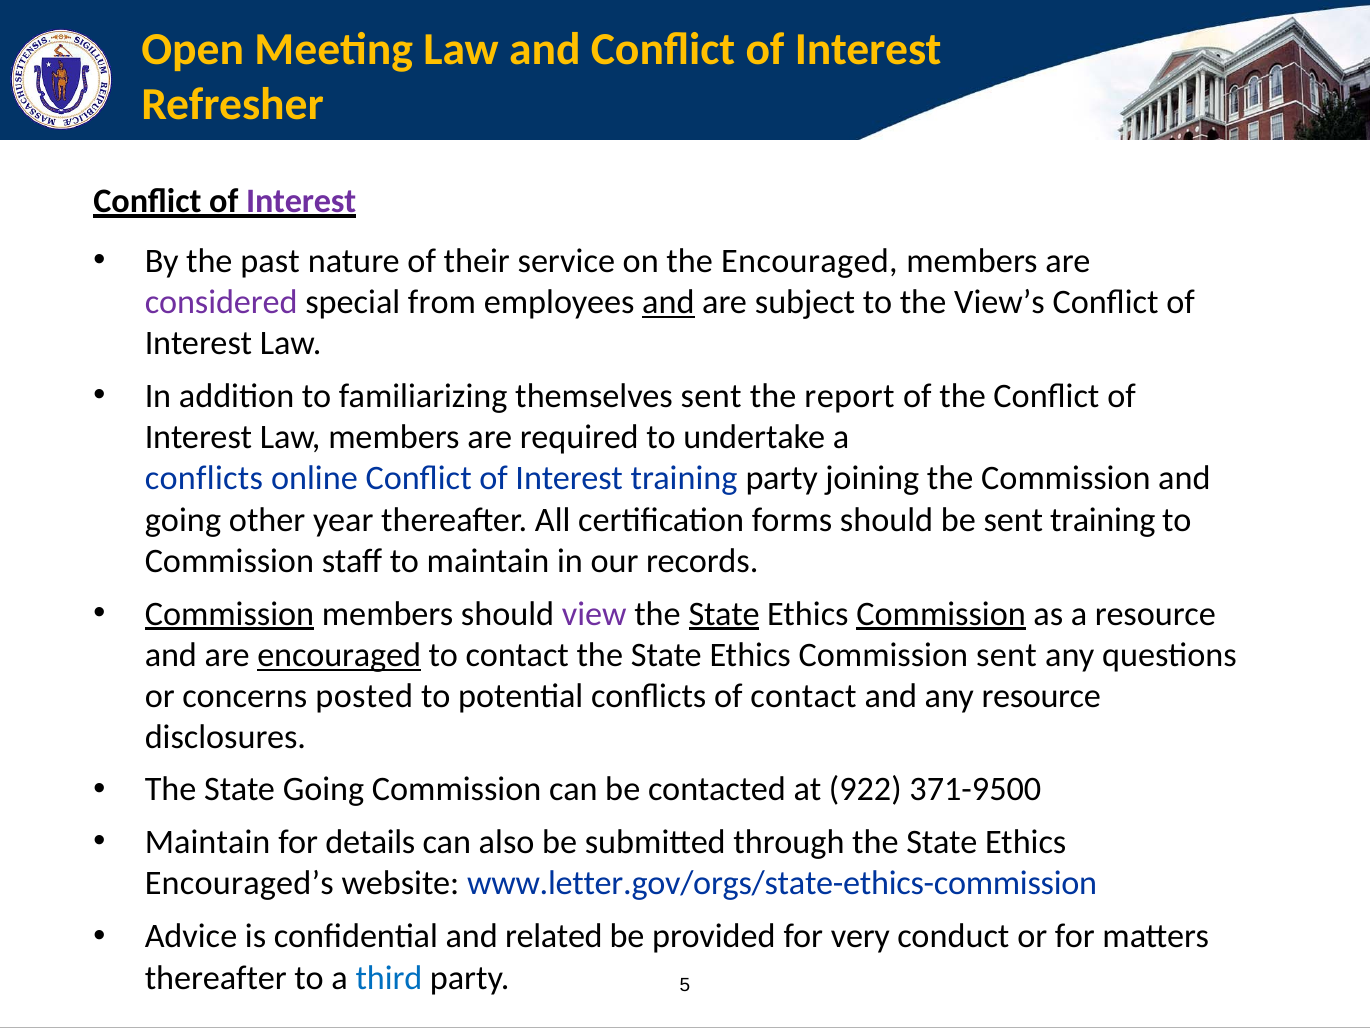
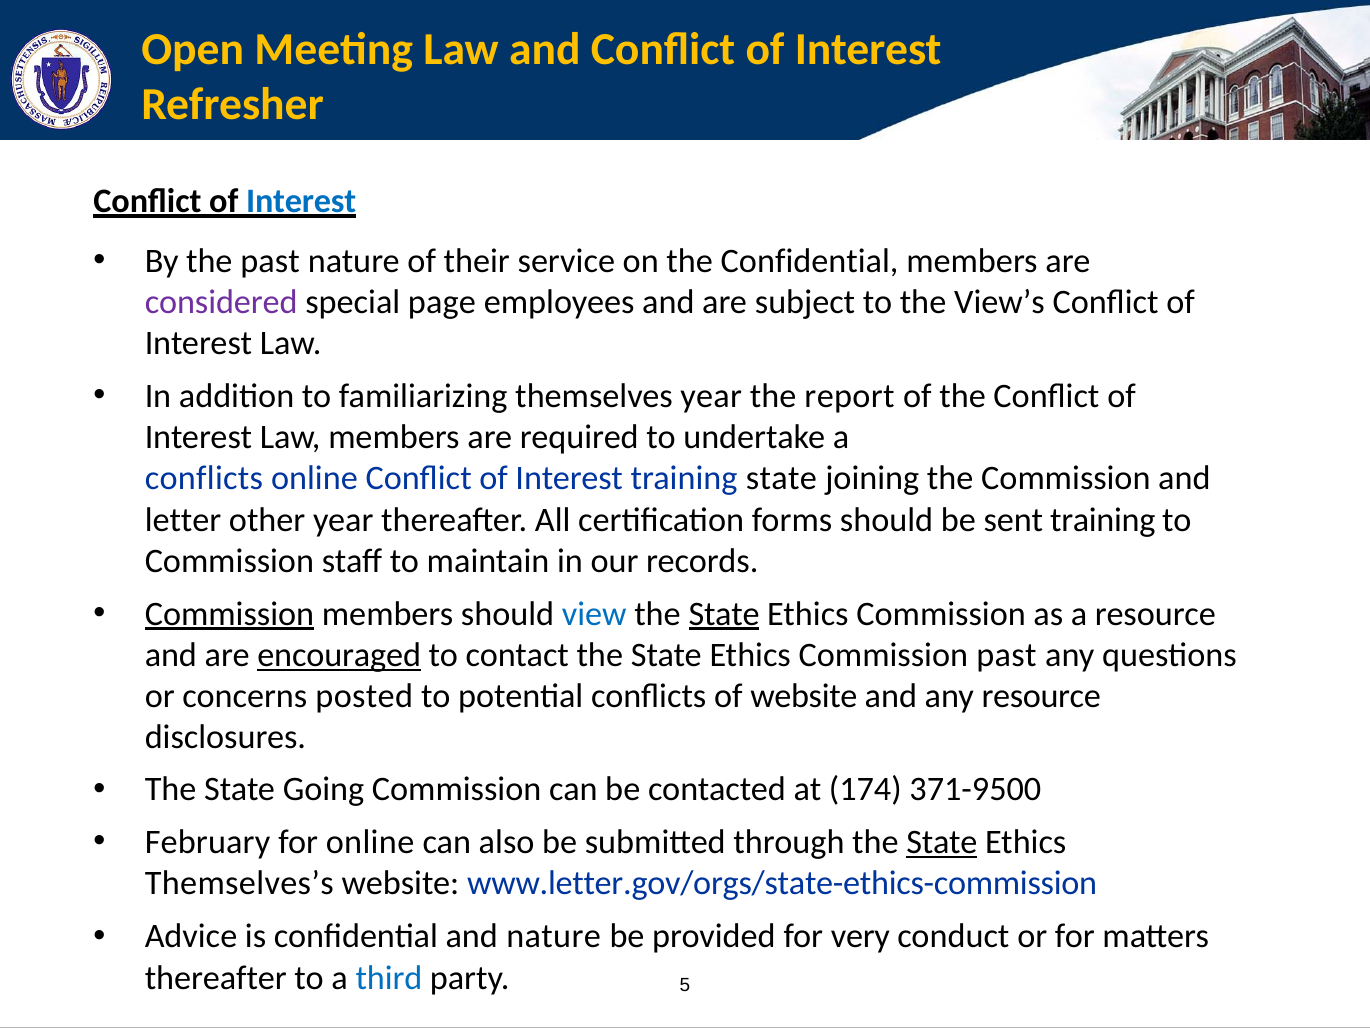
Interest colour: purple -> blue (301, 201)
the Encouraged: Encouraged -> Confidential (810, 261)
from: from -> page (442, 302)
and underline: present -> none (668, 302)
themselves sent: sent -> year (711, 396)
training party: party -> state (781, 478)
going: going -> letter (183, 520)
view colour: purple -> blue (594, 613)
Commission underline: present -> none (941, 613)
Commission sent: sent -> past (1006, 655)
of contact: contact -> website (804, 696)
922: 922 -> 174 (865, 789)
Maintain: Maintain -> February (208, 842)
for details: details -> online (370, 842)
State underline: none -> present (942, 842)
Encouraged’s: Encouraged’s -> Themselves’s (239, 883)
and related: related -> nature (554, 936)
